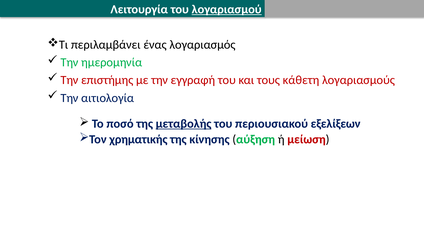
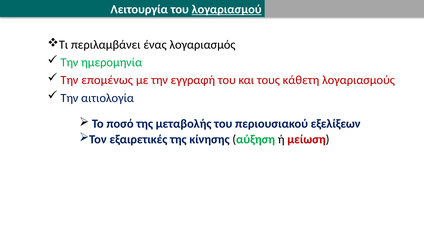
επιστήμης: επιστήμης -> επομένως (107, 80)
μεταβολής underline: present -> none (184, 124)
χρηματικής: χρηματικής -> εξαιρετικές (138, 139)
